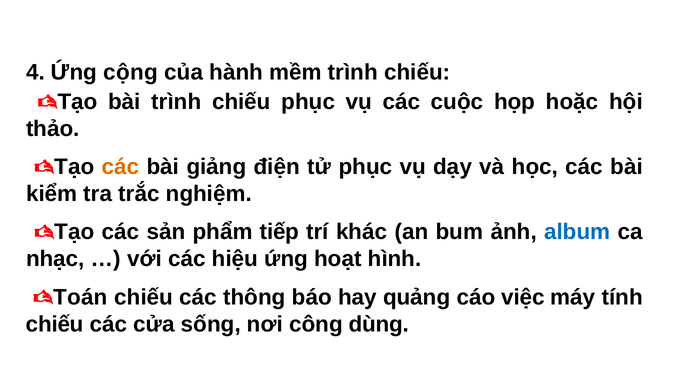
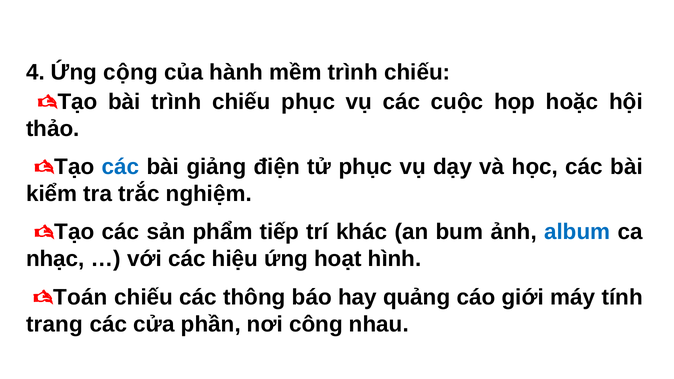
các colour: orange -> blue (120, 167)
việc: việc -> giới (523, 297)
chiếu: chiếu -> trang (55, 324)
sống: sống -> phần (211, 324)
dùng: dùng -> nhau (379, 324)
